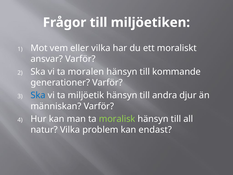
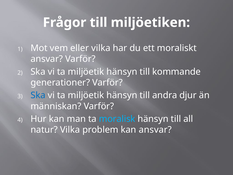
moralen: moralen -> miljöetik (86, 72)
moralisk colour: light green -> light blue (117, 119)
kan endast: endast -> ansvar (155, 130)
